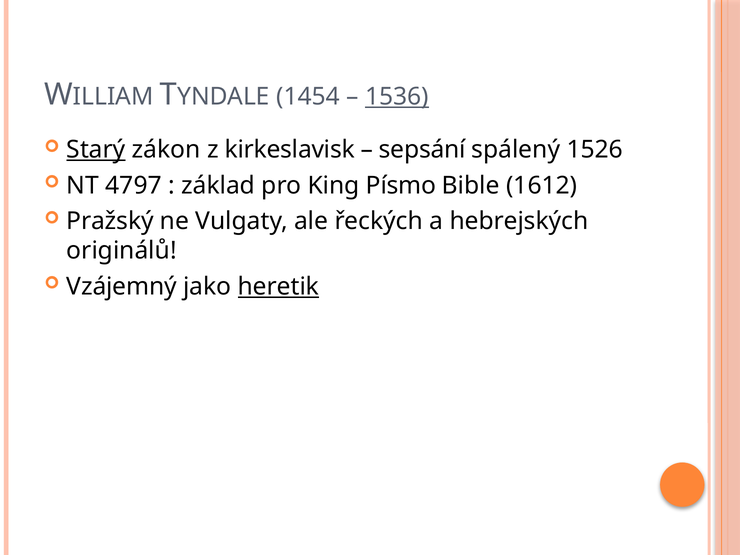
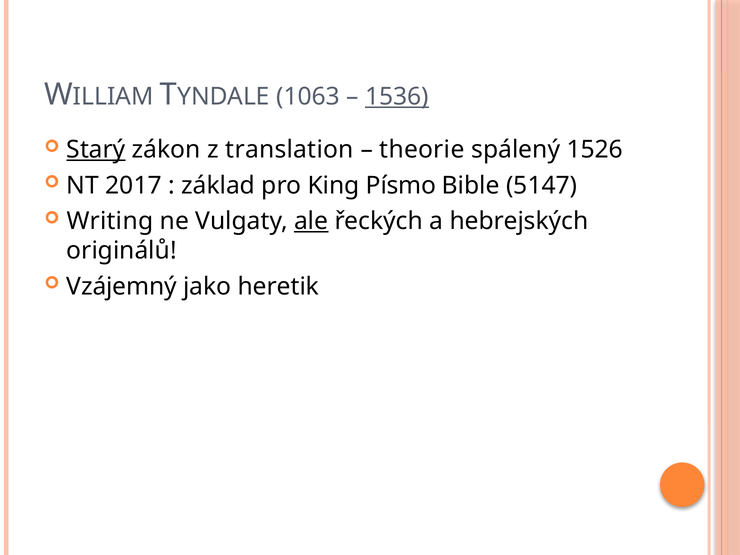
1454: 1454 -> 1063 (308, 97)
kirkeslavisk: kirkeslavisk -> translation (289, 150)
sepsání: sepsání -> theorie (422, 150)
4797: 4797 -> 2017 (134, 185)
1612: 1612 -> 5147 (542, 185)
Pražský: Pražský -> Writing (110, 221)
ale underline: none -> present (311, 221)
heretik underline: present -> none (278, 287)
